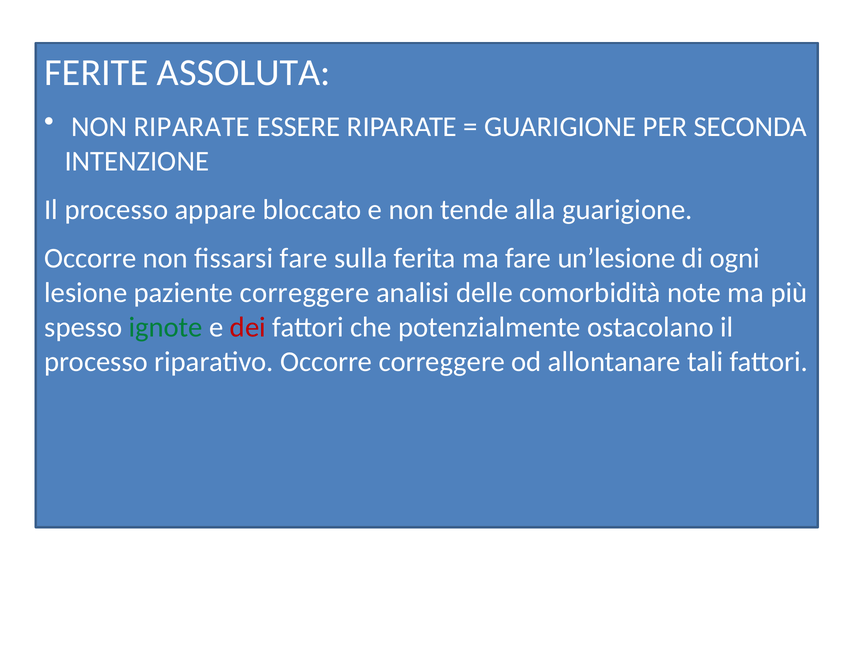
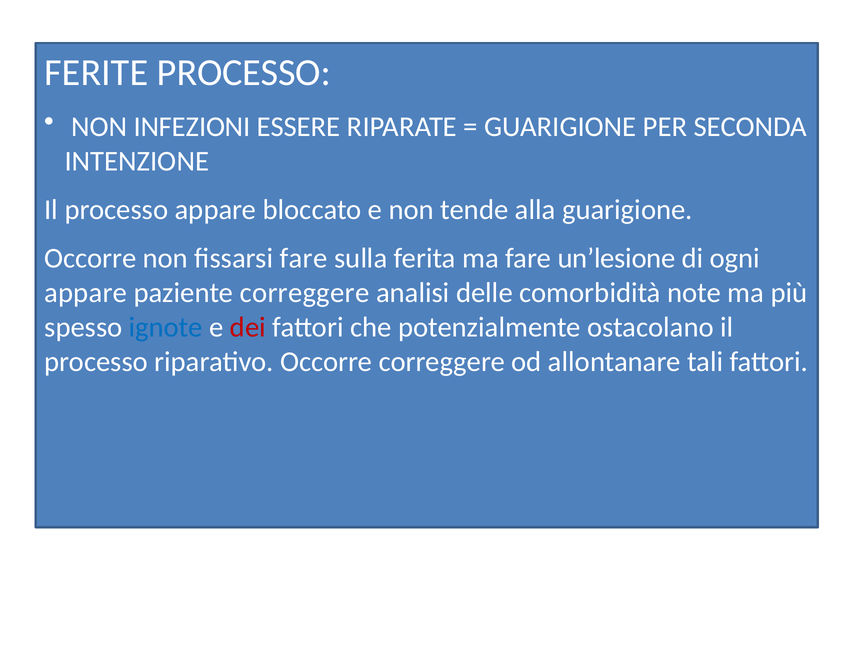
FERITE ASSOLUTA: ASSOLUTA -> PROCESSO (244, 73)
NON RIPARATE: RIPARATE -> INFEZIONI (192, 127)
lesione: lesione -> appare (86, 293)
ignote colour: green -> blue (166, 328)
